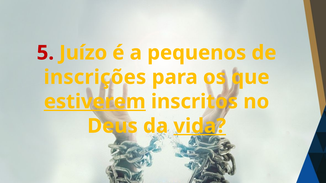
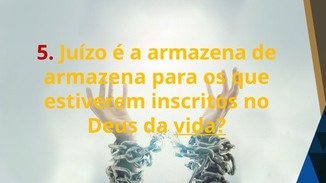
a pequenos: pequenos -> armazena (197, 53)
inscrições: inscrições -> armazena (95, 77)
estiverem underline: present -> none (95, 102)
